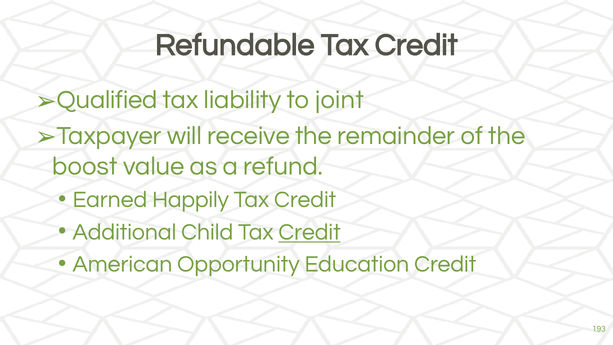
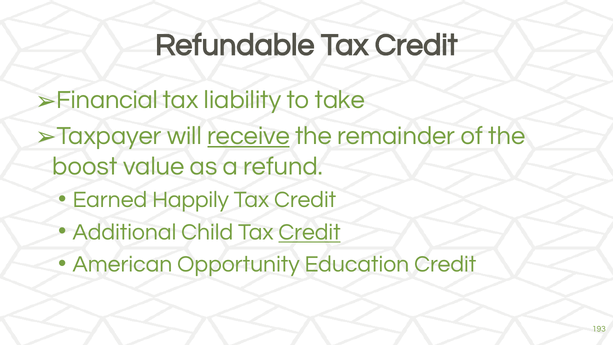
Qualified: Qualified -> Financial (107, 100)
joint: joint -> take (340, 100)
receive underline: none -> present (249, 136)
